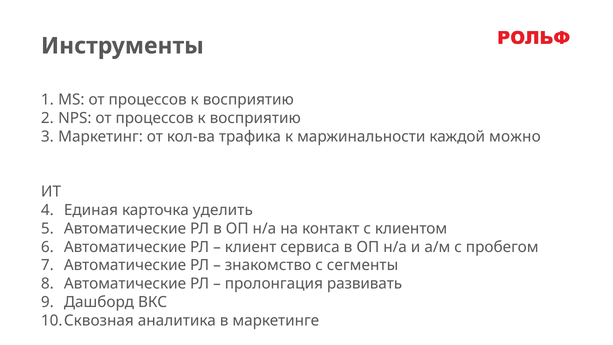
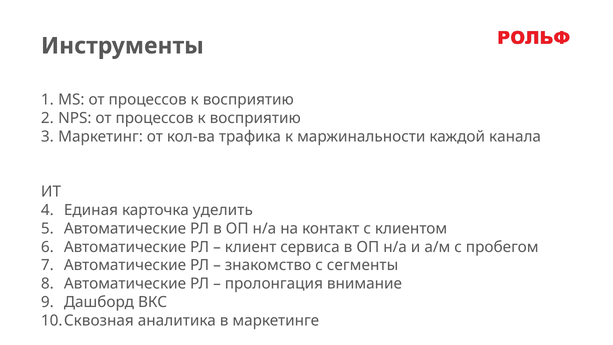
можно: можно -> канала (515, 137)
развивать: развивать -> внимание (364, 284)
